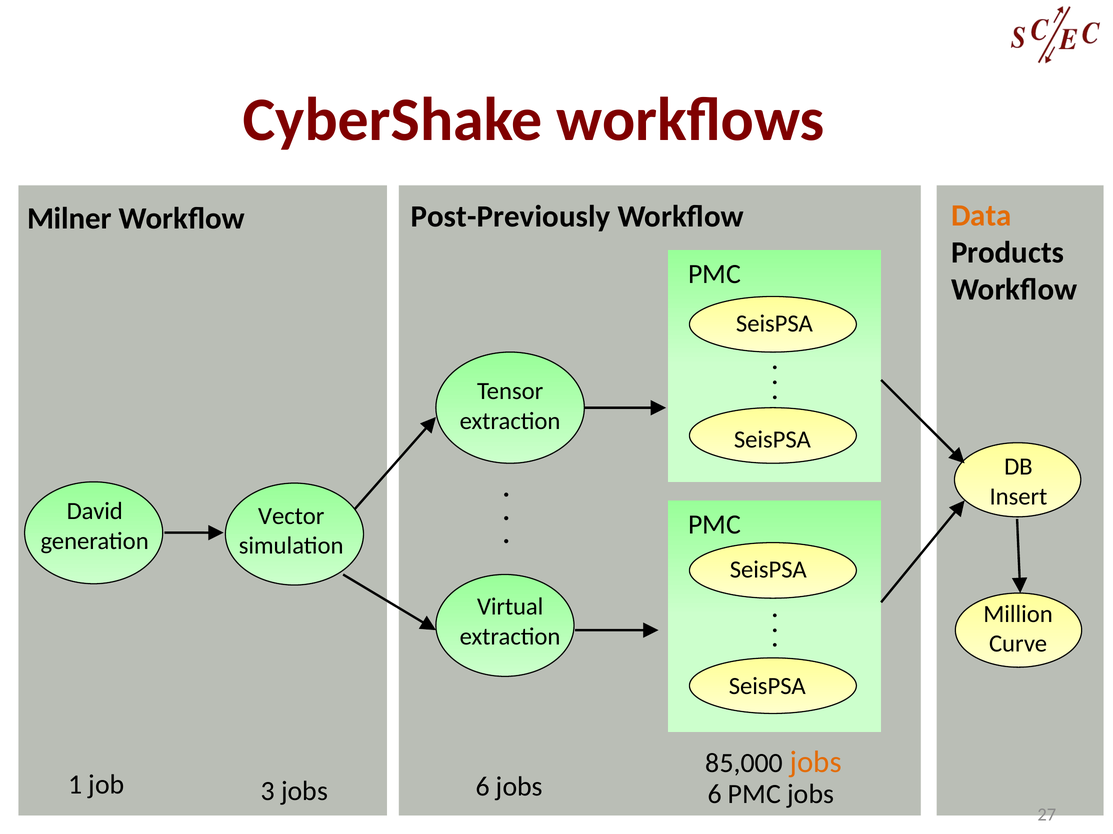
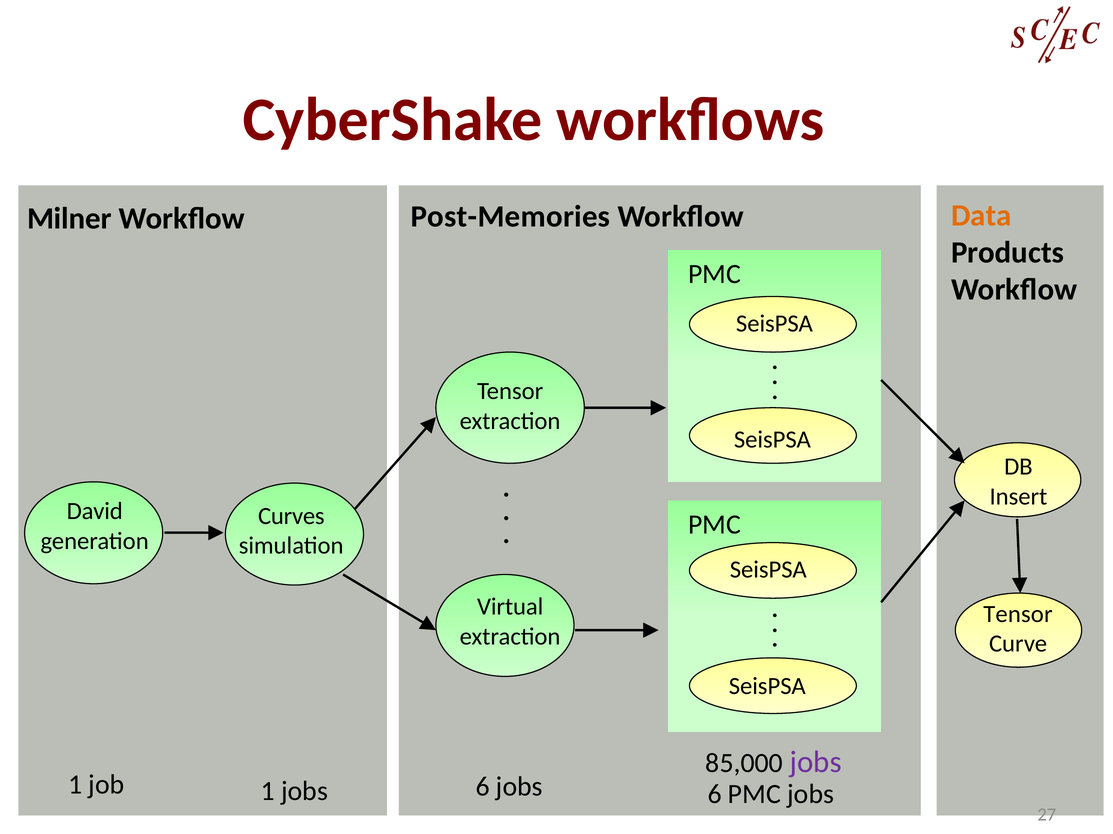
Post-Previously: Post-Previously -> Post-Memories (510, 217)
Vector: Vector -> Curves (291, 517)
Million: Million -> Tensor (1018, 615)
jobs colour: orange -> purple (816, 763)
job 3: 3 -> 1 (268, 792)
